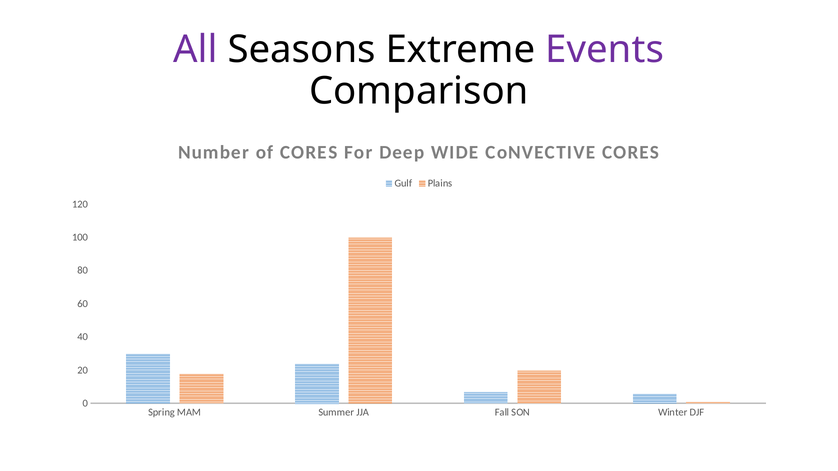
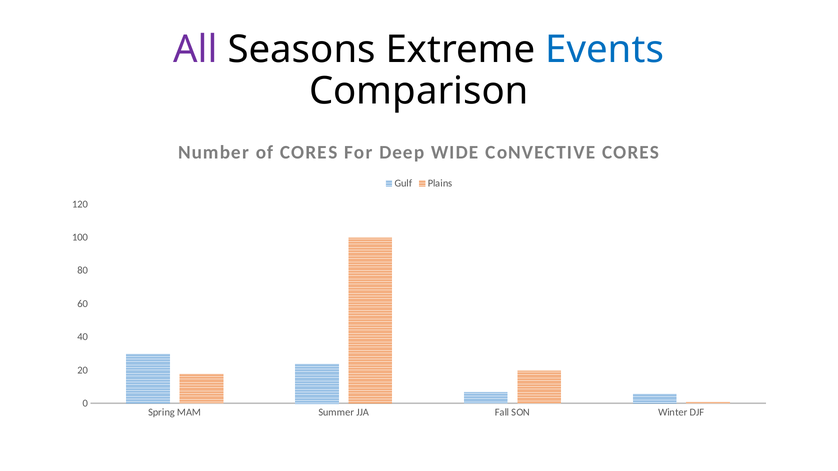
Events colour: purple -> blue (605, 50)
